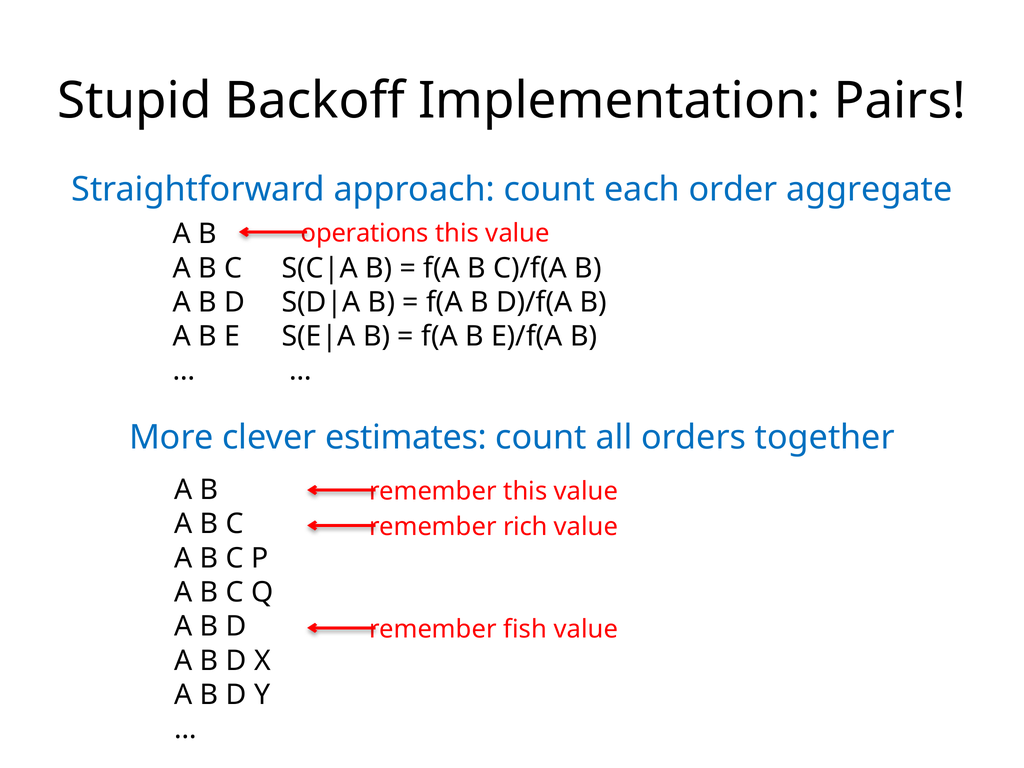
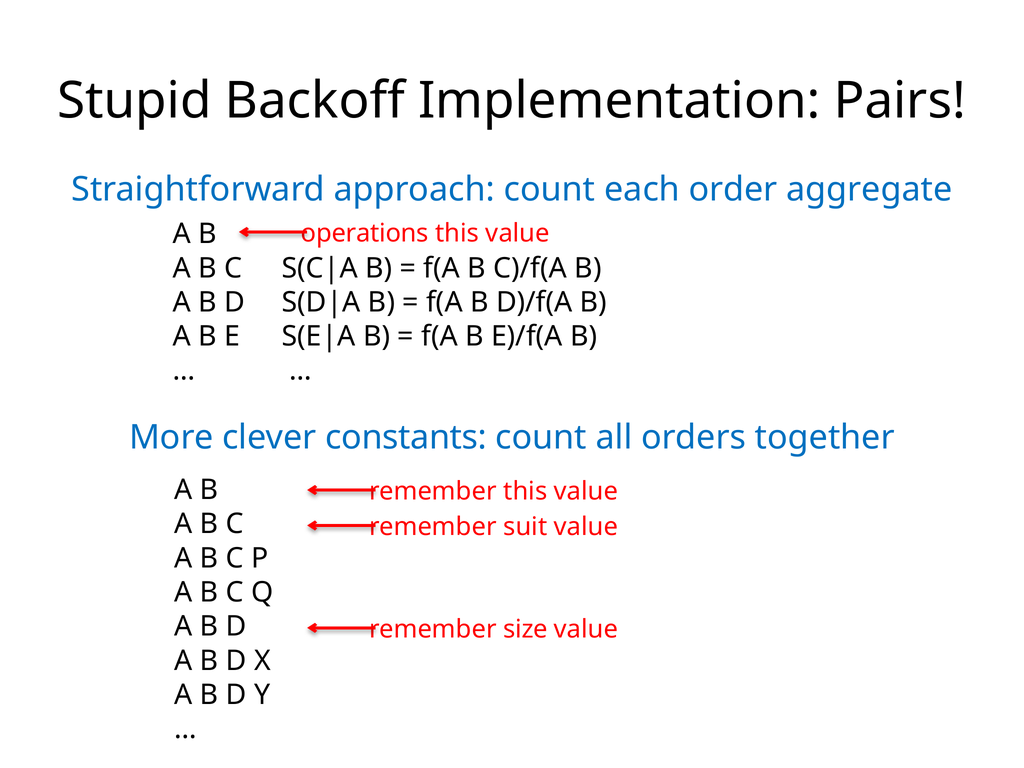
estimates: estimates -> constants (406, 437)
rich: rich -> suit (525, 527)
fish: fish -> size (525, 629)
